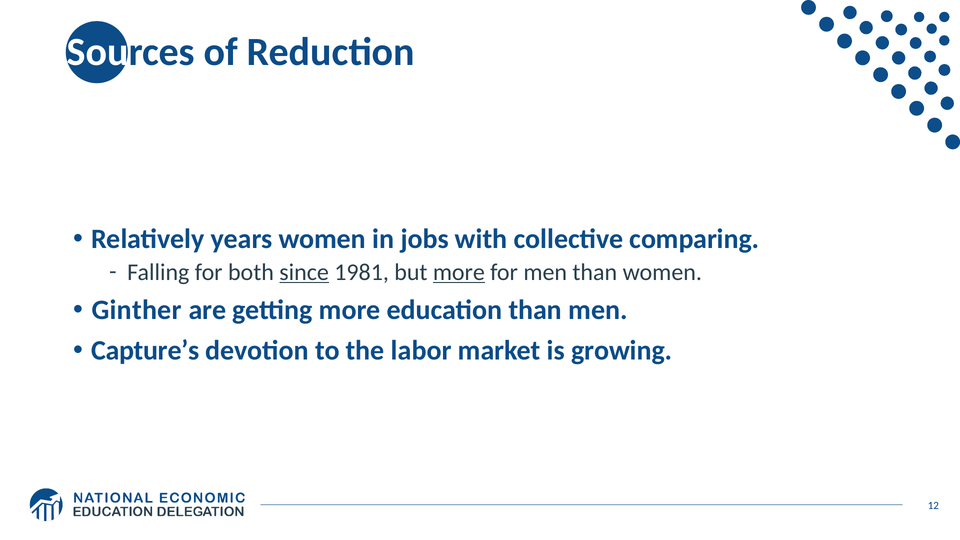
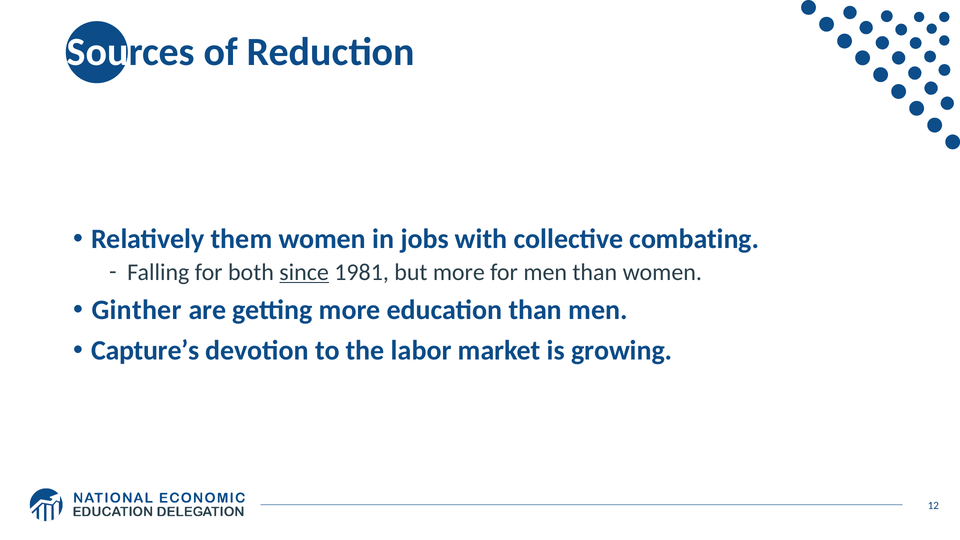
years: years -> them (242, 239)
comparing: comparing -> combating (694, 239)
more underline: present -> none (459, 272)
